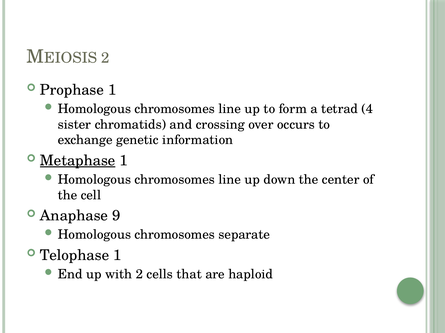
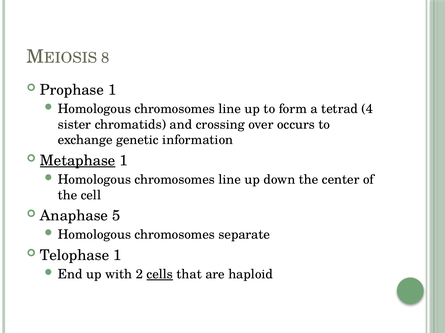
2: 2 -> 8 (105, 58)
9: 9 -> 5 (116, 216)
cells underline: none -> present (160, 275)
